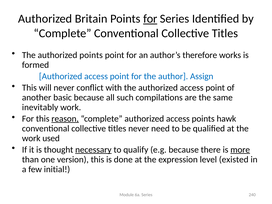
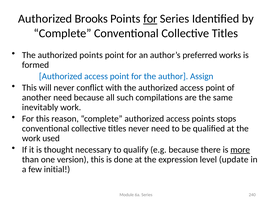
Britain: Britain -> Brooks (91, 19)
therefore: therefore -> preferred (200, 55)
another basic: basic -> need (63, 97)
reason underline: present -> none (65, 119)
hawk: hawk -> stops (226, 119)
necessary underline: present -> none (93, 150)
existed: existed -> update (234, 159)
